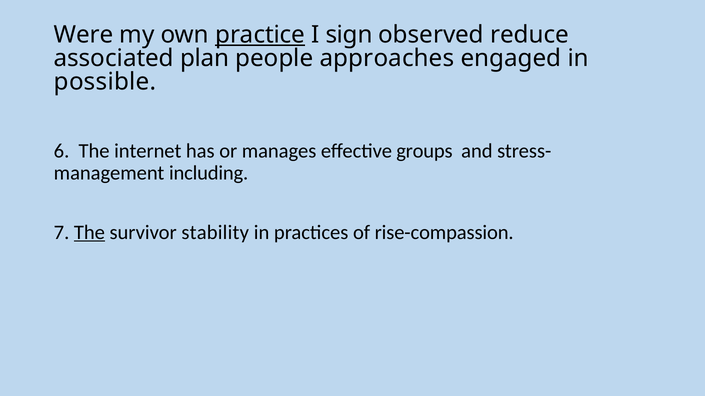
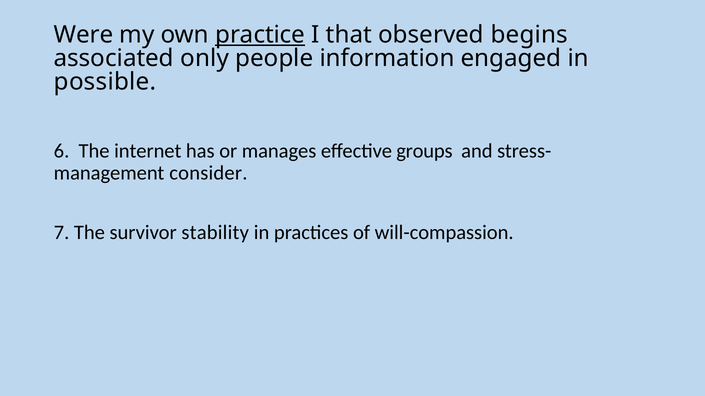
sign: sign -> that (349, 35)
reduce: reduce -> begins (529, 35)
plan: plan -> only (205, 58)
approaches: approaches -> information (387, 58)
including: including -> consider (208, 173)
The underline: present -> none (89, 233)
rise-compassion: rise-compassion -> will-compassion (444, 233)
